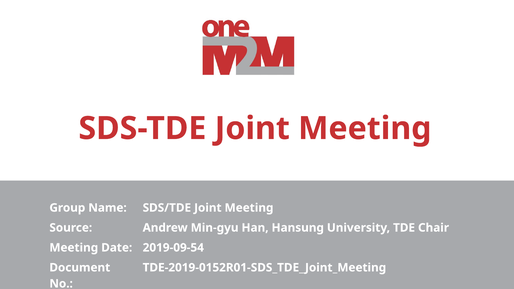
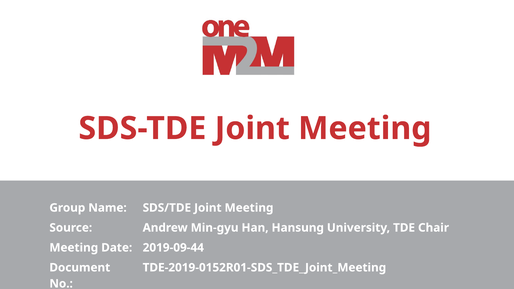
2019-09-54: 2019-09-54 -> 2019-09-44 (173, 248)
